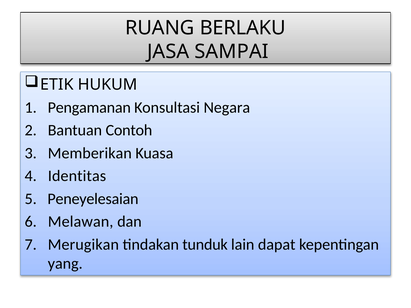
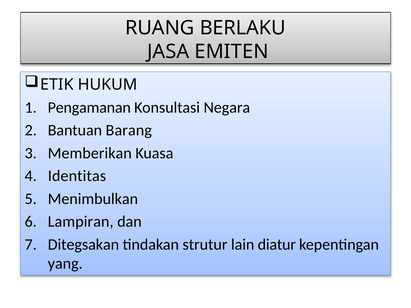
SAMPAI: SAMPAI -> EMITEN (232, 52)
Contoh: Contoh -> Barang (129, 130)
Peneyelesaian: Peneyelesaian -> Menimbulkan (93, 199)
Melawan: Melawan -> Lampiran (81, 222)
Merugikan: Merugikan -> Ditegsakan (83, 245)
tunduk: tunduk -> strutur (205, 245)
dapat: dapat -> diatur (277, 245)
